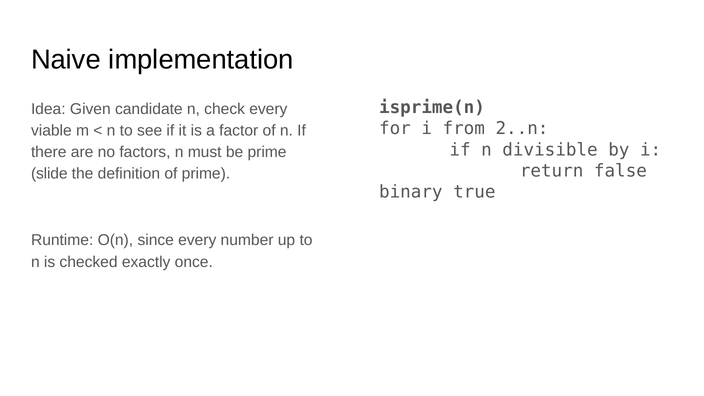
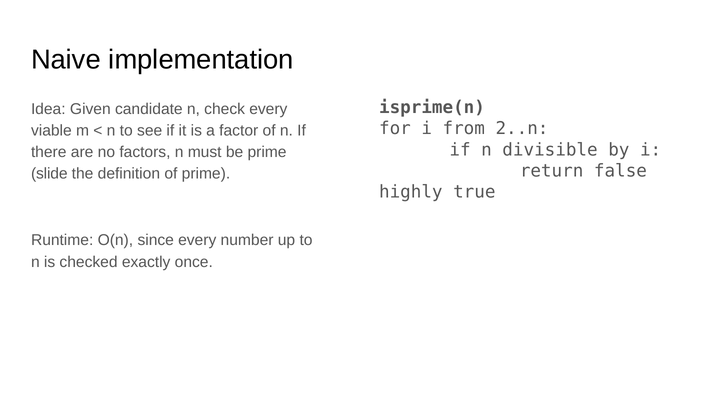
binary: binary -> highly (411, 192)
